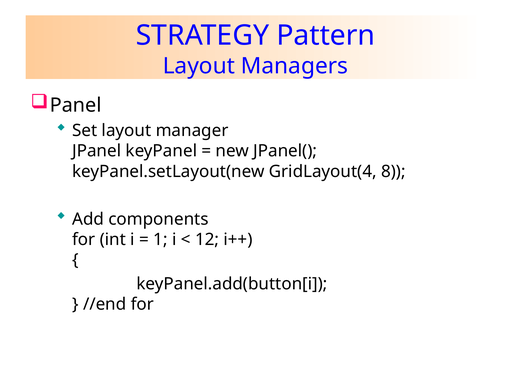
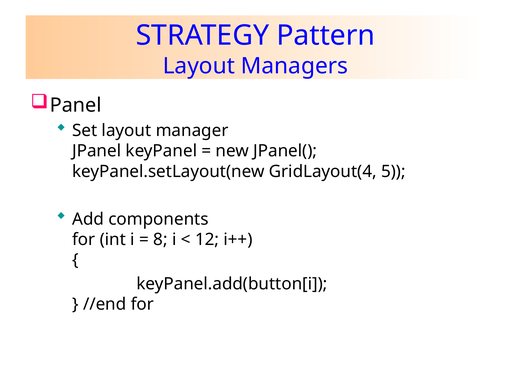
8: 8 -> 5 (393, 172)
1: 1 -> 8 (160, 240)
